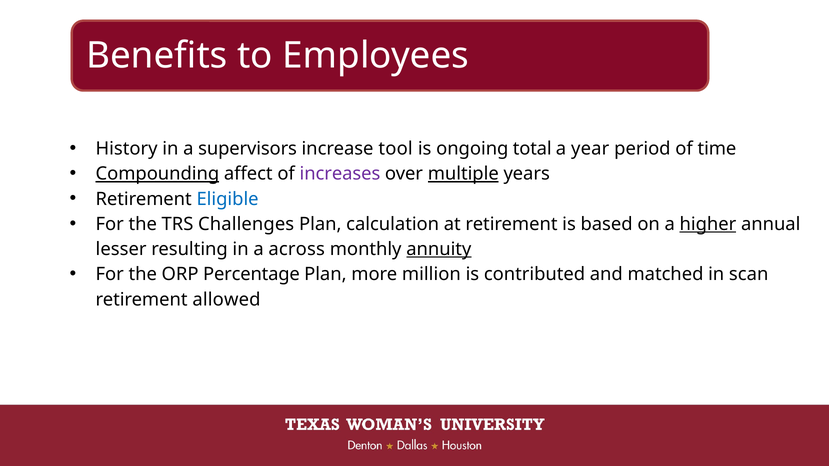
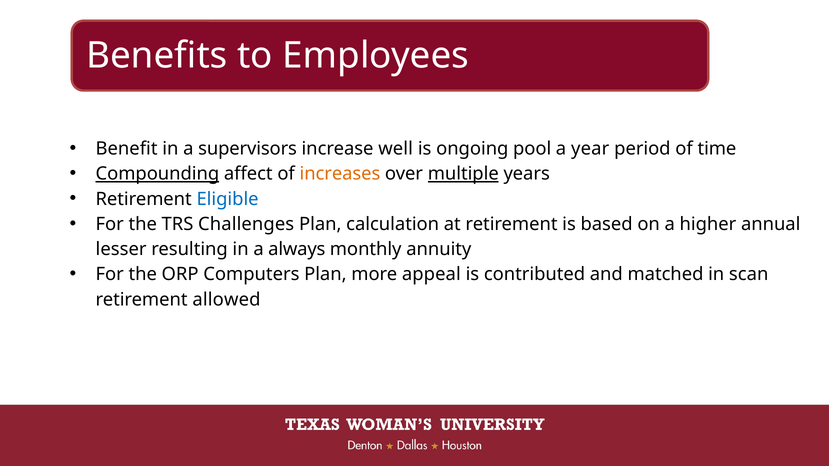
History: History -> Benefit (127, 149)
tool: tool -> well (396, 149)
total: total -> pool (532, 149)
increases colour: purple -> orange (340, 174)
higher underline: present -> none (708, 224)
across: across -> always (297, 249)
annuity underline: present -> none (439, 249)
Percentage: Percentage -> Computers (251, 275)
million: million -> appeal (431, 275)
